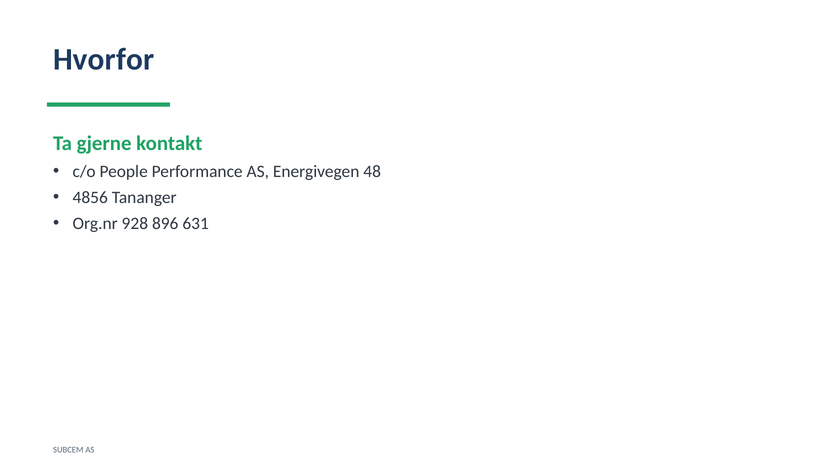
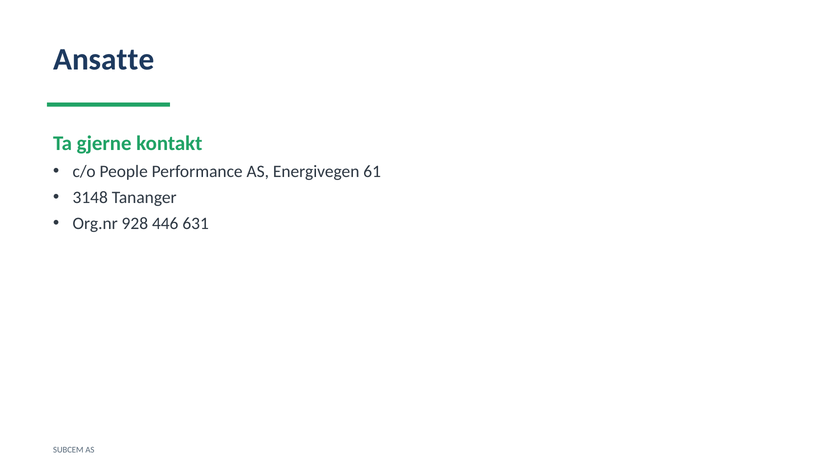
Hvorfor: Hvorfor -> Ansatte (104, 60)
48: 48 -> 61 (372, 171)
4856: 4856 -> 3148 (90, 198)
896: 896 -> 446 (165, 224)
